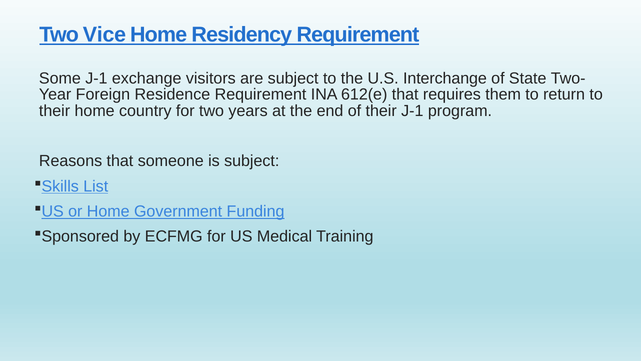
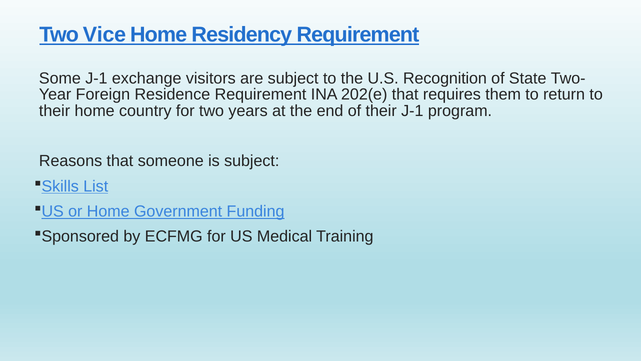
Interchange: Interchange -> Recognition (445, 78)
612(e: 612(e -> 202(e (364, 95)
